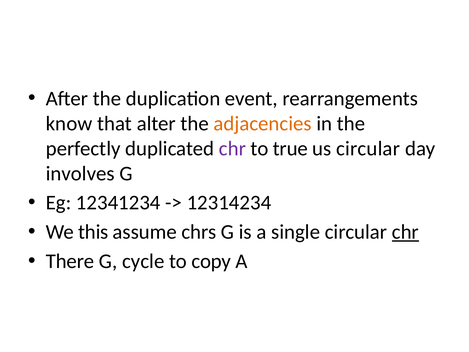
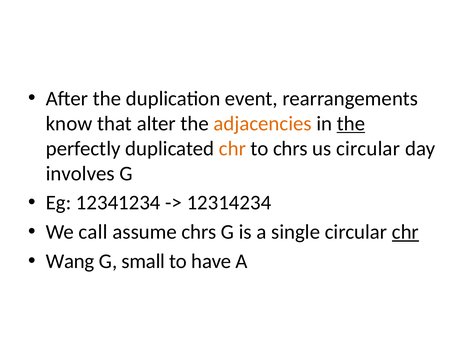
the underline: none -> present (351, 123)
chr colour: purple -> orange (232, 148)
to true: true -> chrs (290, 148)
this: this -> call (93, 232)
There: There -> Wang (70, 261)
cycle: cycle -> small (143, 261)
copy: copy -> have (211, 261)
